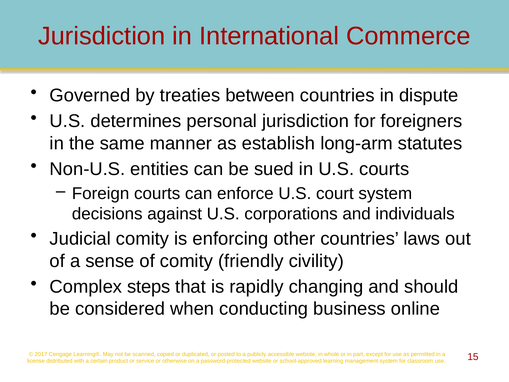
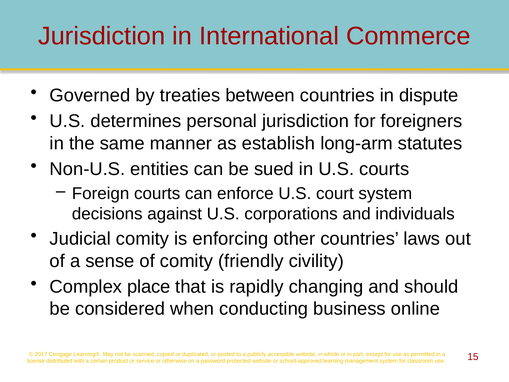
steps: steps -> place (149, 286)
